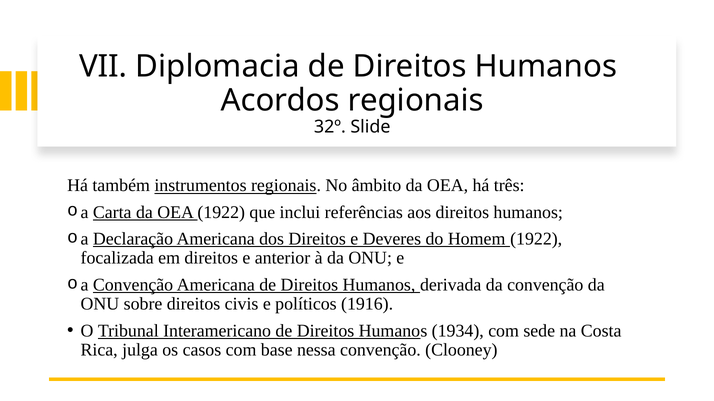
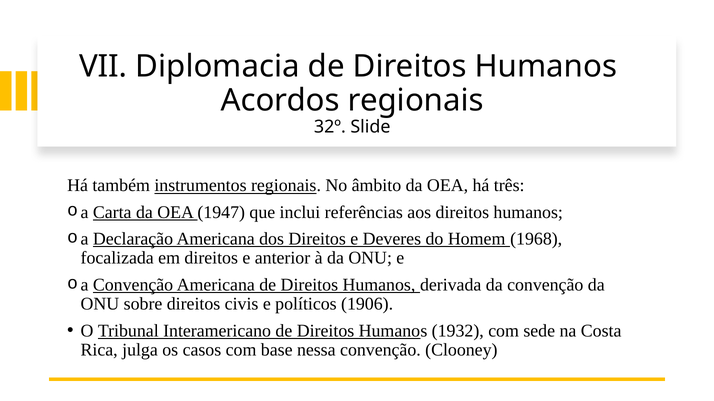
OEA 1922: 1922 -> 1947 (221, 212)
Homem 1922: 1922 -> 1968 (536, 239)
1916: 1916 -> 1906 (367, 304)
1934: 1934 -> 1932 (458, 331)
